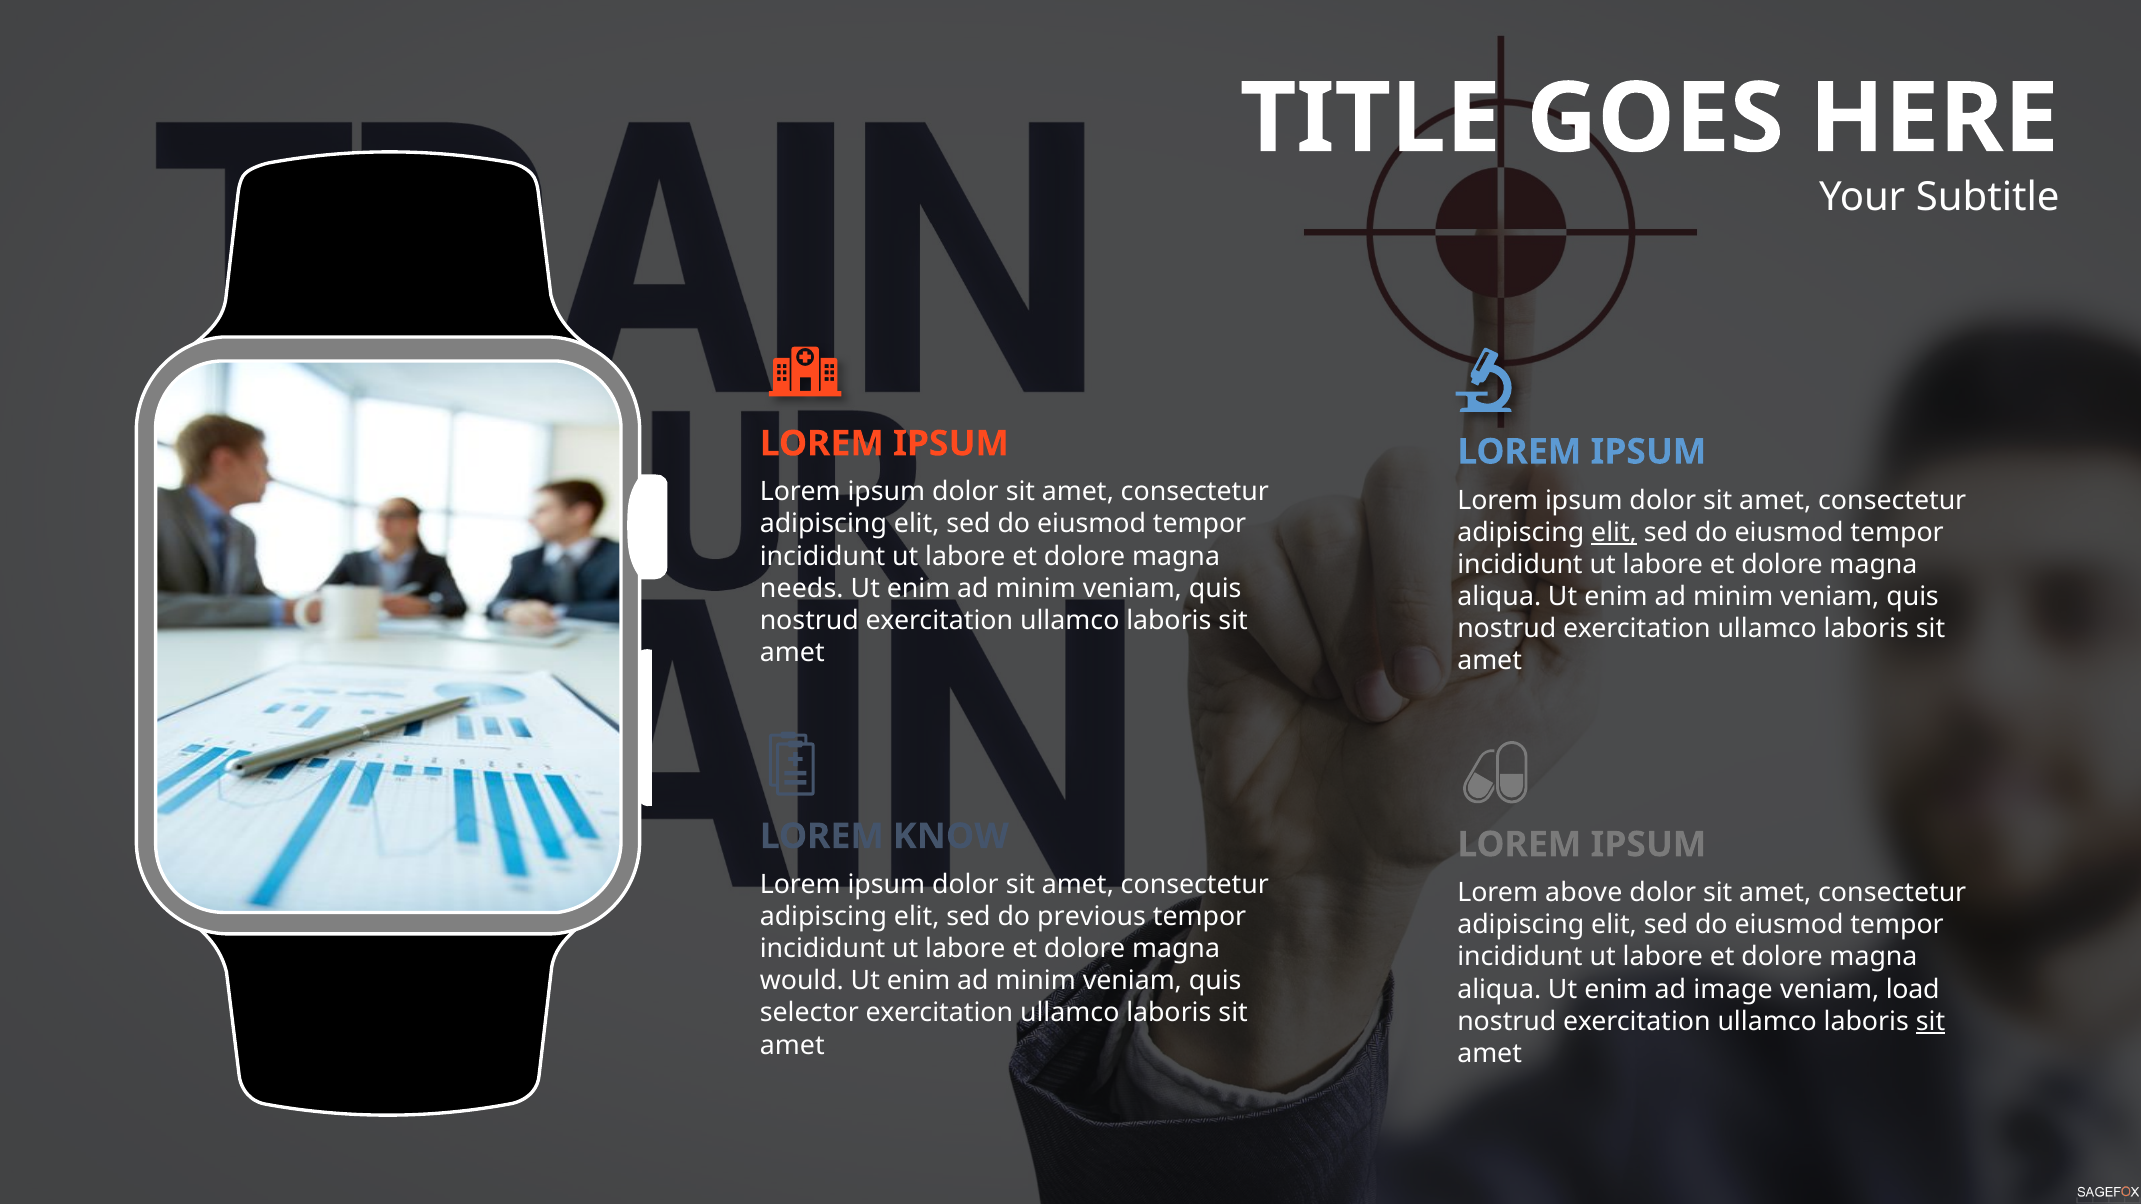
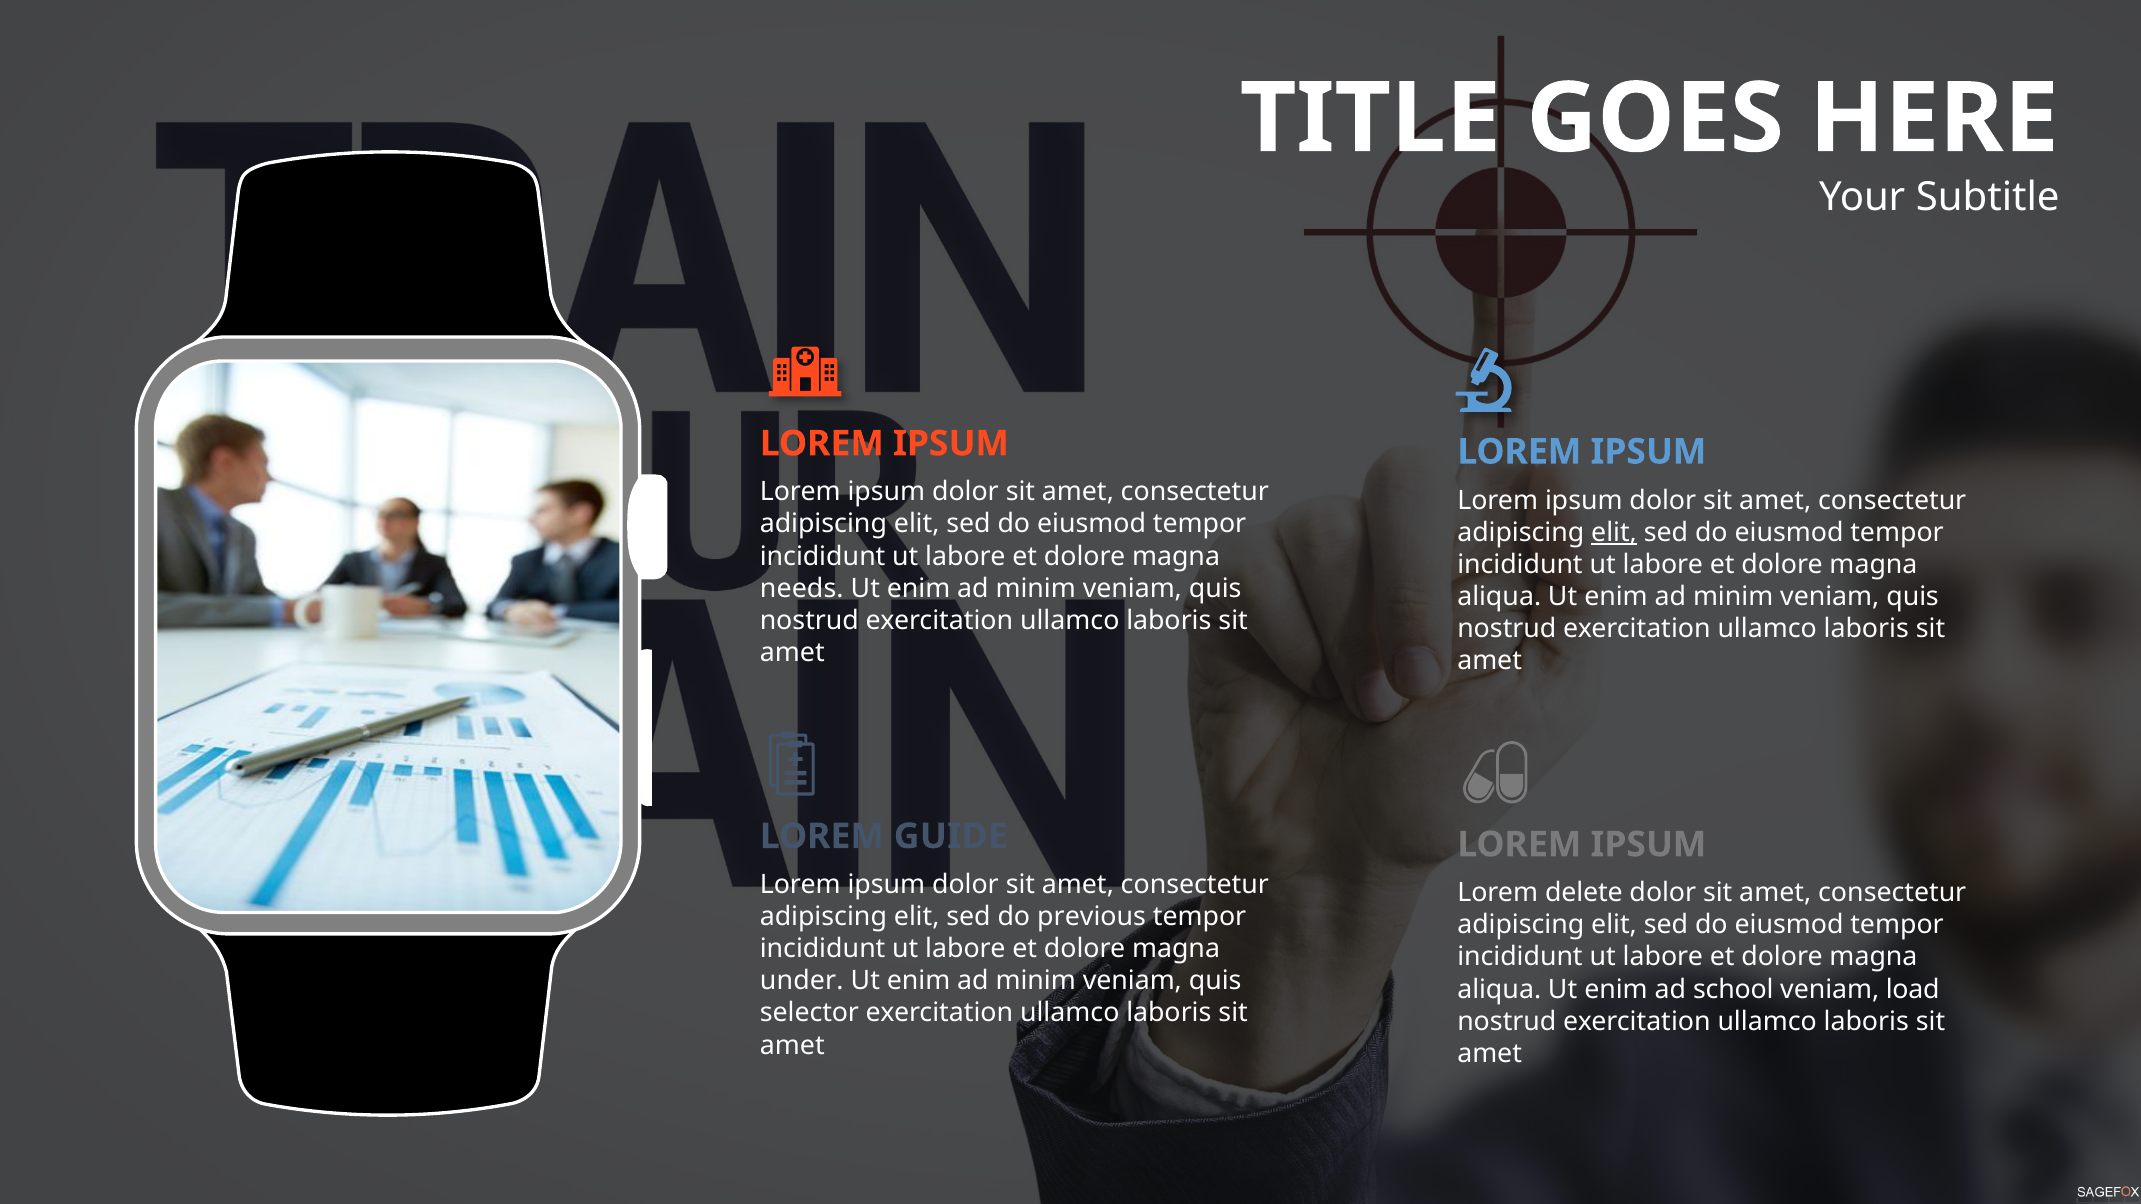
KNOW: KNOW -> GUIDE (951, 836)
above: above -> delete (1584, 893)
would: would -> under (802, 981)
image: image -> school (1733, 990)
sit underline: present -> none (1931, 1022)
